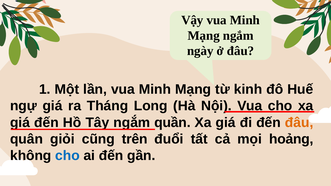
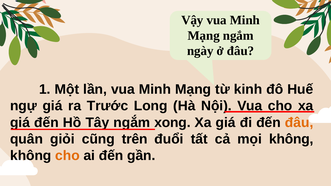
Tháng: Tháng -> Trước (108, 106)
quần: quần -> xong (173, 123)
mọi hoảng: hoảng -> không (291, 139)
cho colour: blue -> orange (67, 156)
